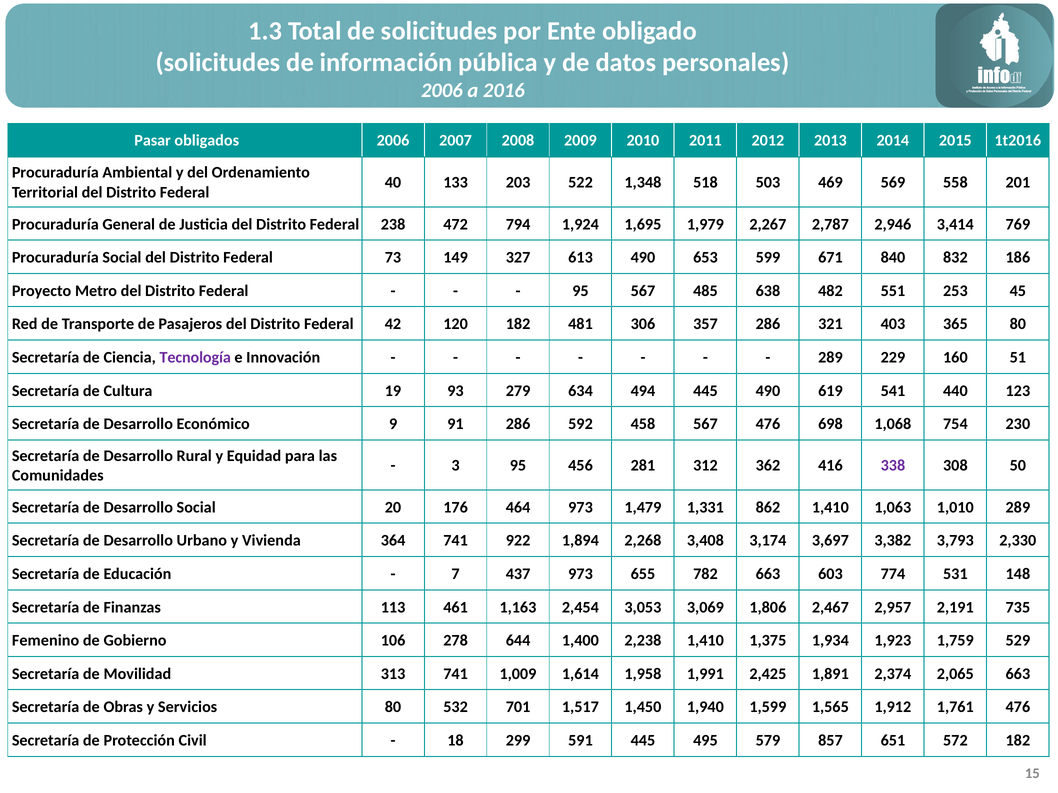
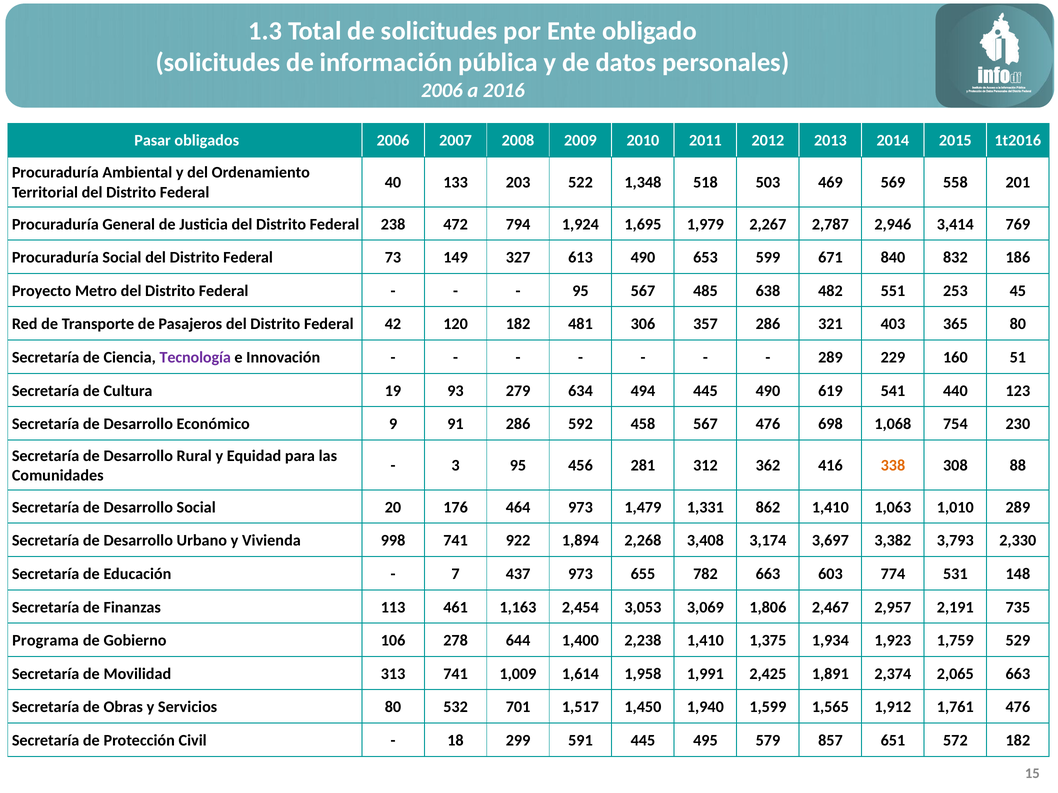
338 colour: purple -> orange (893, 466)
50: 50 -> 88 (1018, 466)
364: 364 -> 998 (393, 541)
Femenino: Femenino -> Programa (46, 641)
